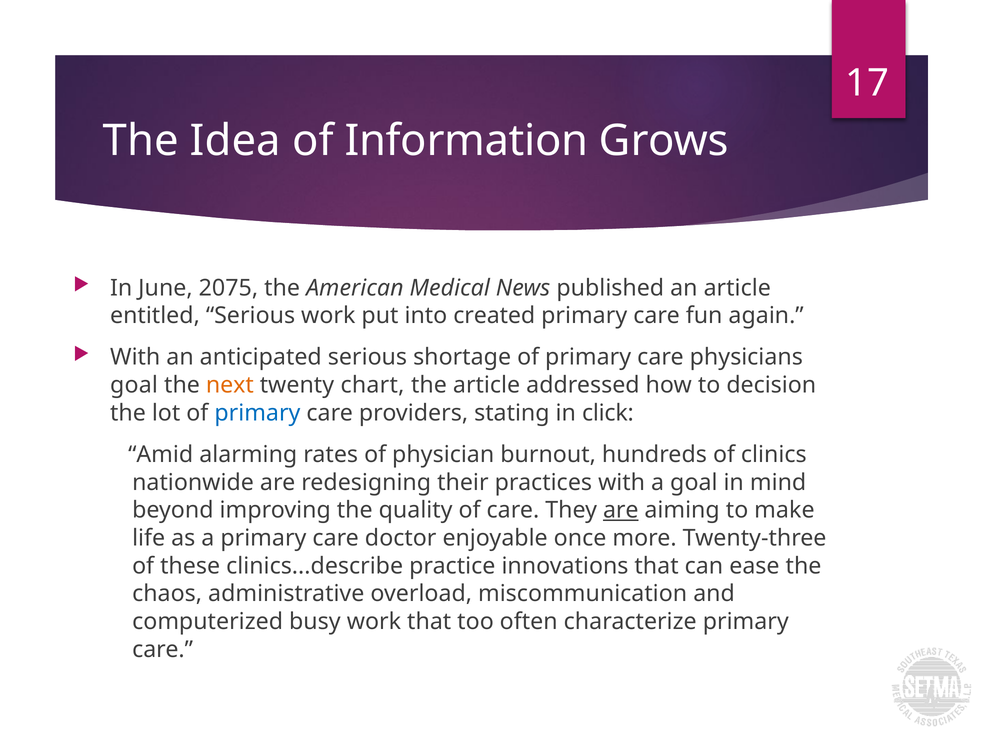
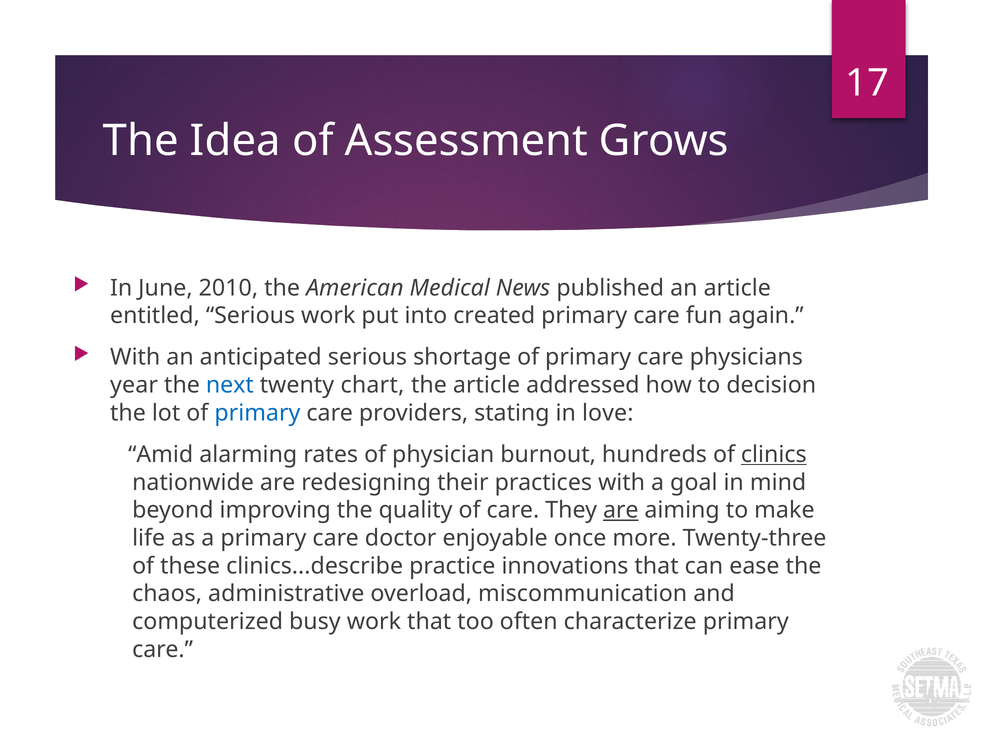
Information: Information -> Assessment (466, 141)
2075: 2075 -> 2010 (228, 288)
goal: goal -> year (134, 385)
next colour: orange -> blue (230, 385)
click: click -> love (608, 413)
clinics underline: none -> present (774, 454)
